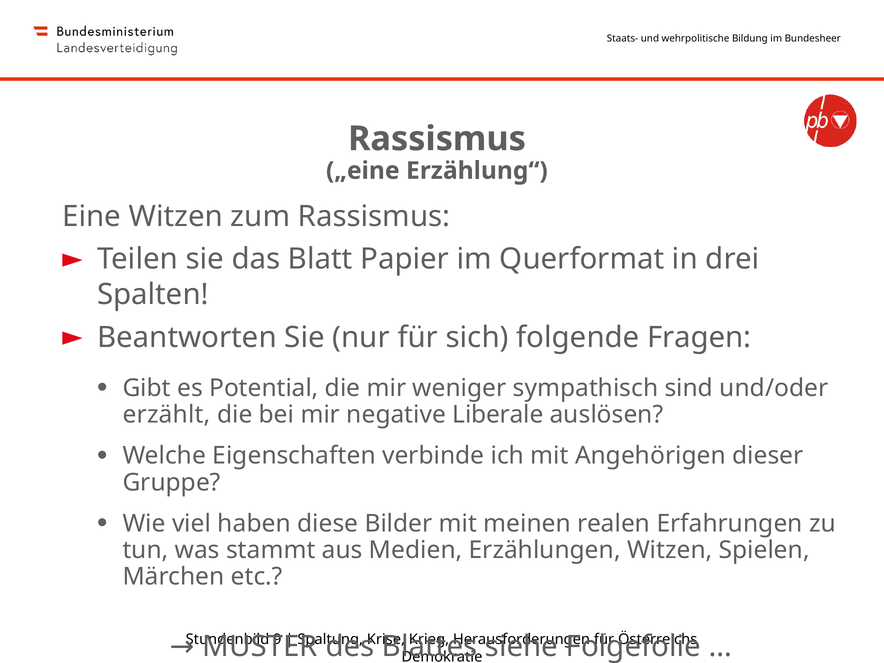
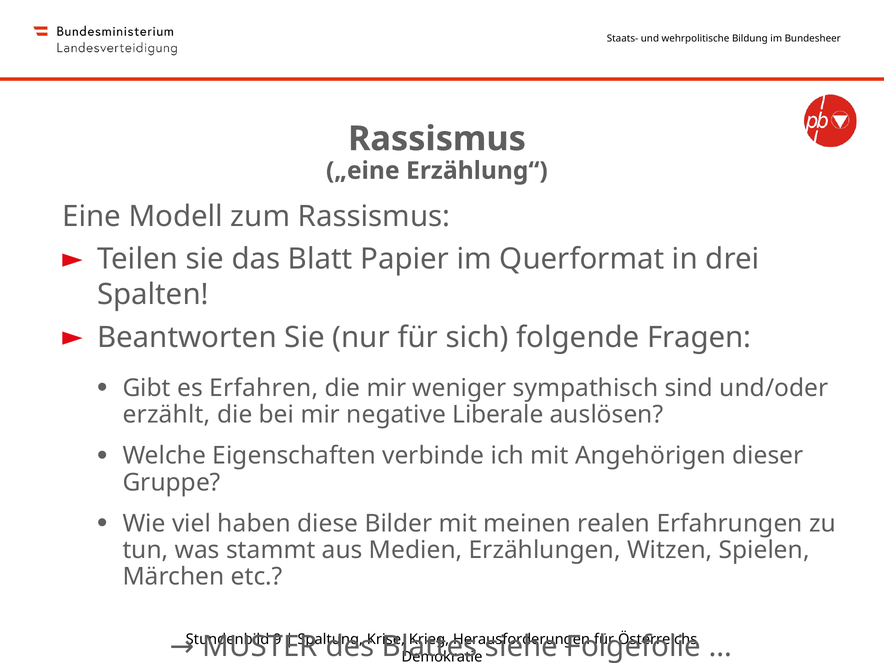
Eine Witzen: Witzen -> Modell (176, 216)
Potential: Potential -> Erfahren (264, 388)
